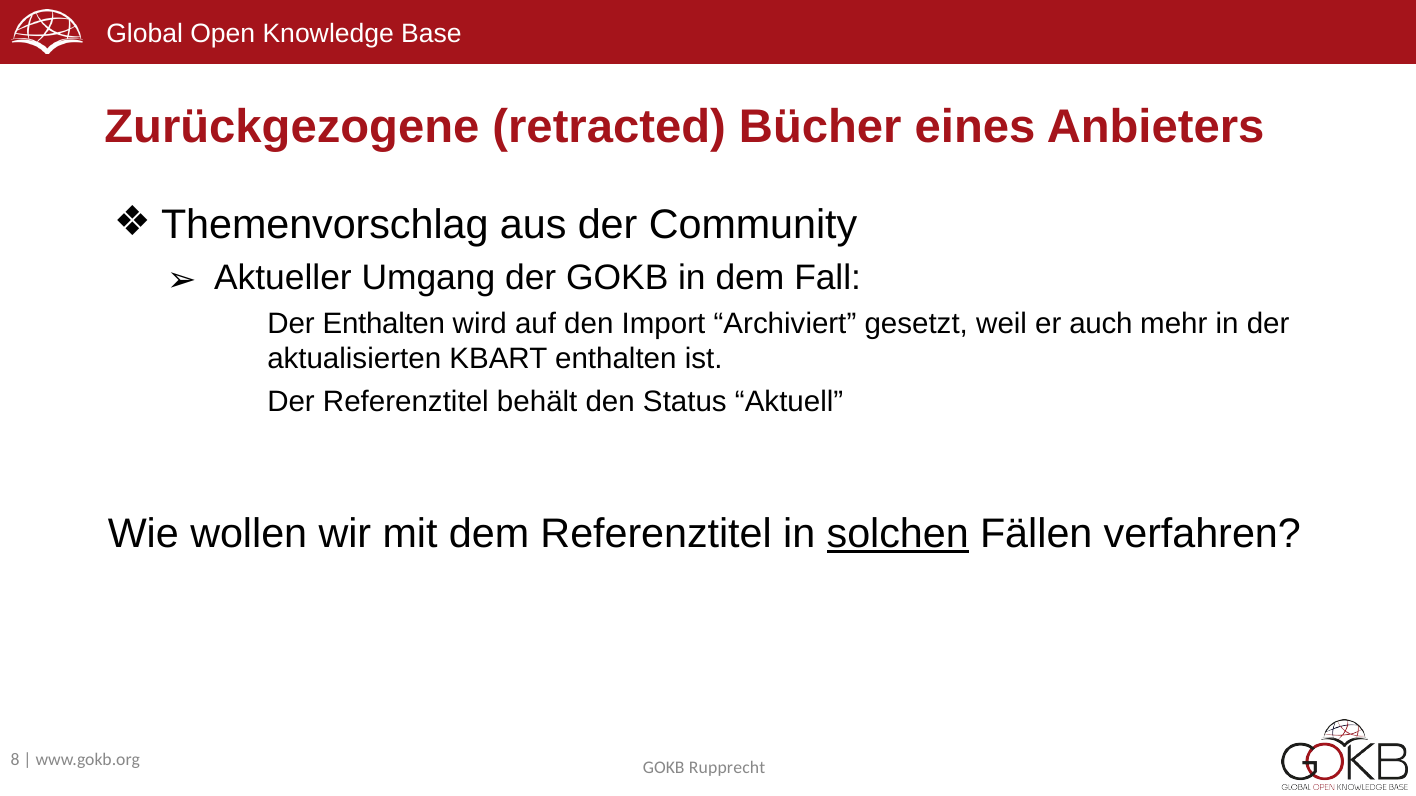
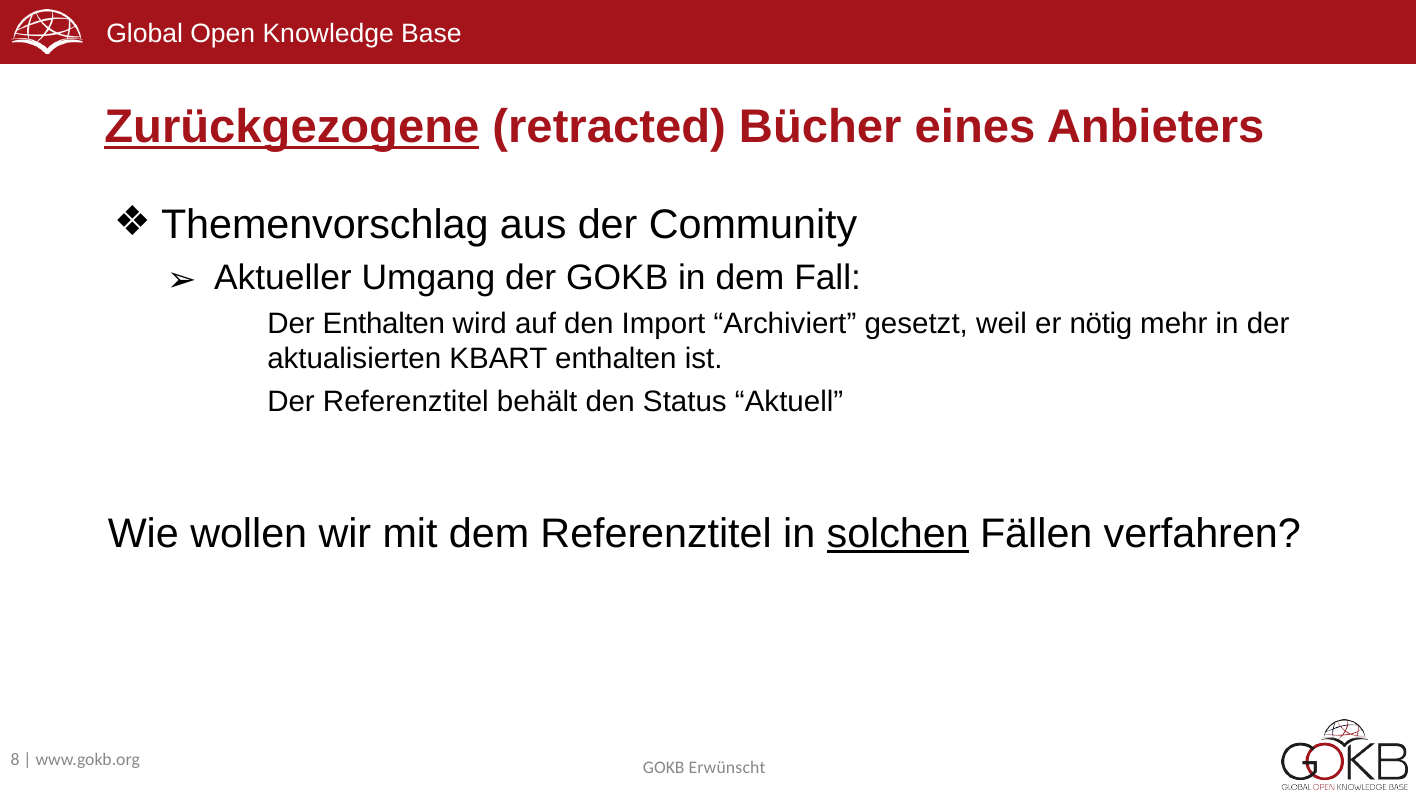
Zurückgezogene underline: none -> present (292, 127)
auch: auch -> nötig (1101, 324)
Rupprecht: Rupprecht -> Erwünscht (727, 768)
